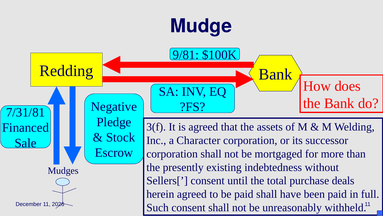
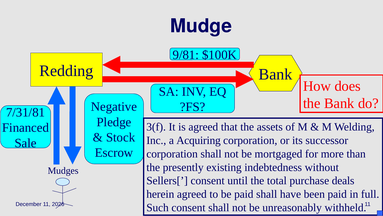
Character: Character -> Acquiring (199, 140)
